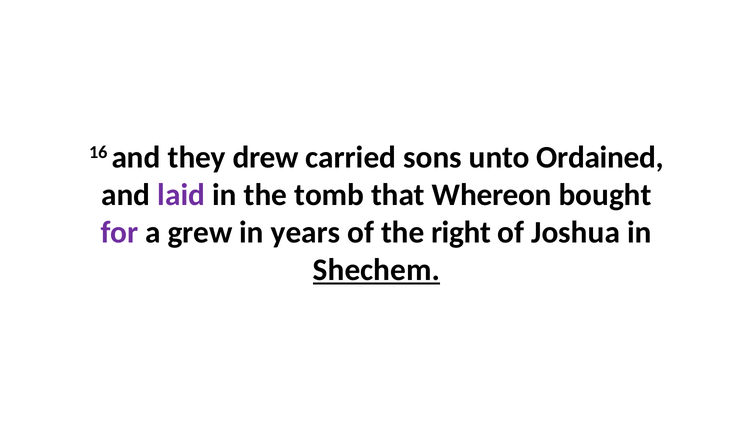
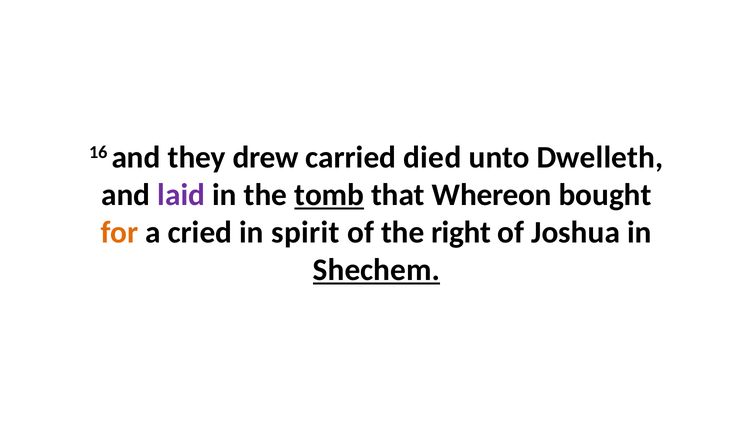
sons: sons -> died (432, 157)
Ordained: Ordained -> Dwelleth (600, 157)
tomb underline: none -> present (329, 195)
for colour: purple -> orange (119, 233)
grew: grew -> cried (200, 233)
years: years -> spirit (305, 233)
